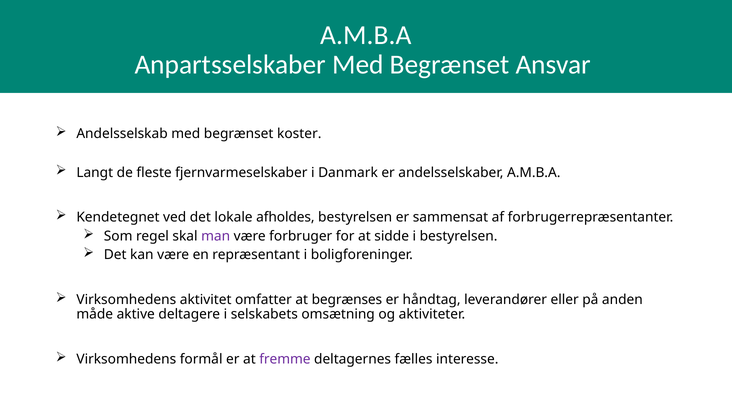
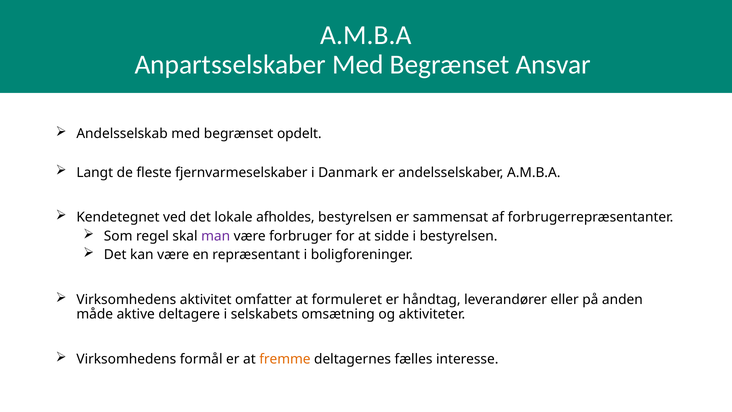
koster: koster -> opdelt (299, 133)
begrænses: begrænses -> formuleret (347, 299)
fremme colour: purple -> orange (285, 359)
